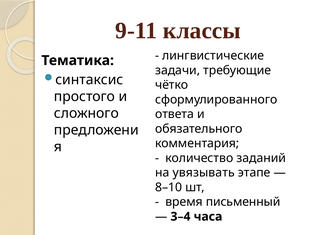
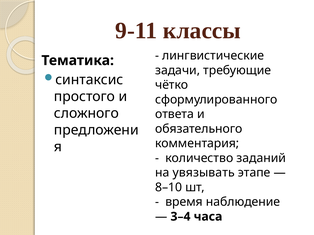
письменный: письменный -> наблюдение (243, 202)
